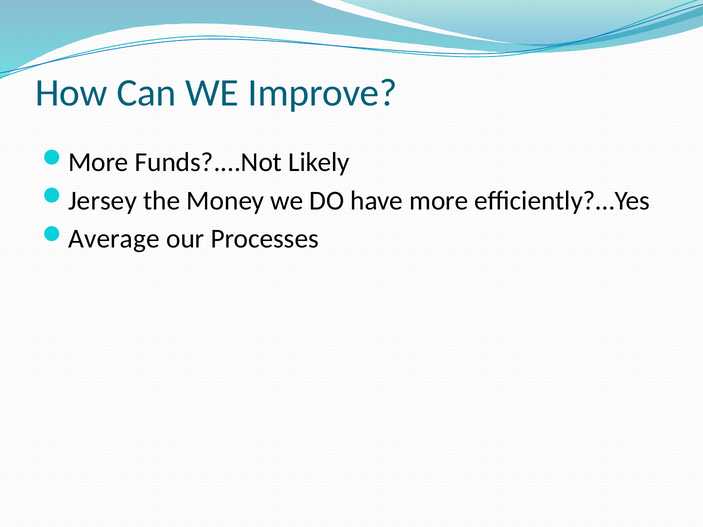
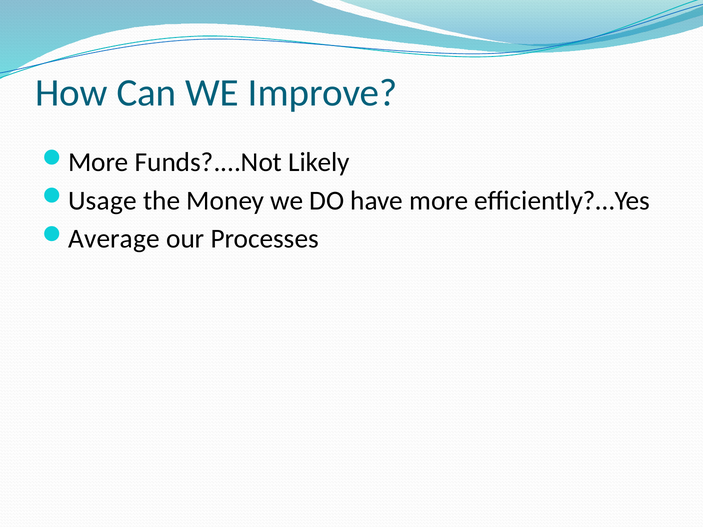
Jersey: Jersey -> Usage (102, 201)
